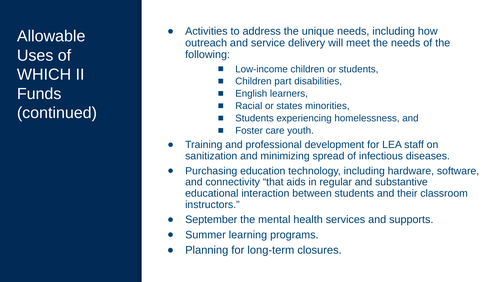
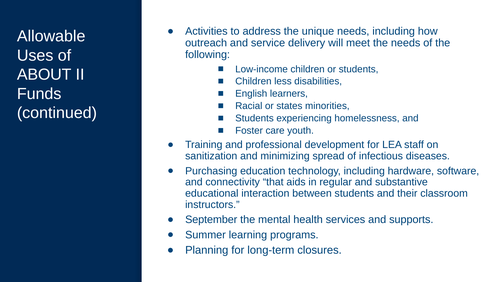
WHICH: WHICH -> ABOUT (44, 75)
part: part -> less (283, 81)
